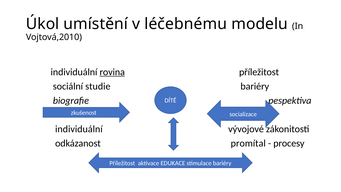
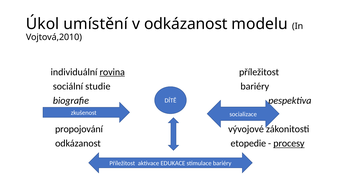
v léčebnému: léčebnému -> odkázanost (186, 24)
individuální: individuální -> propojování (79, 129)
promítal: promítal -> etopedie (248, 143)
procesy underline: none -> present (289, 143)
